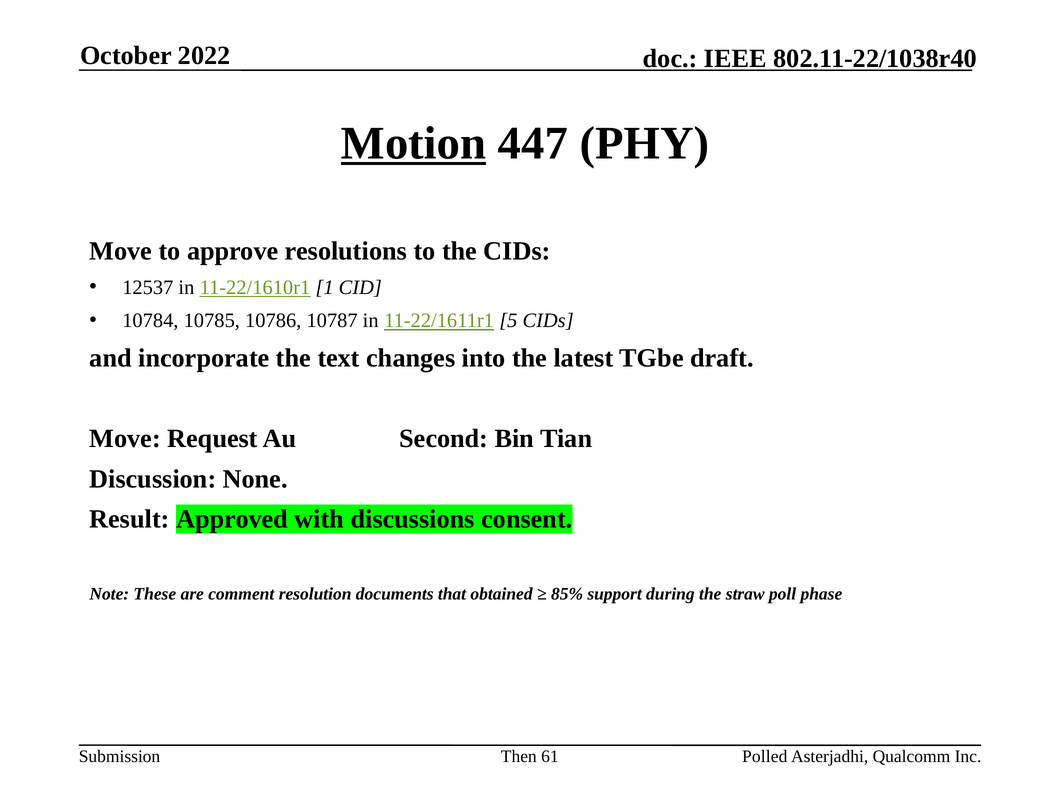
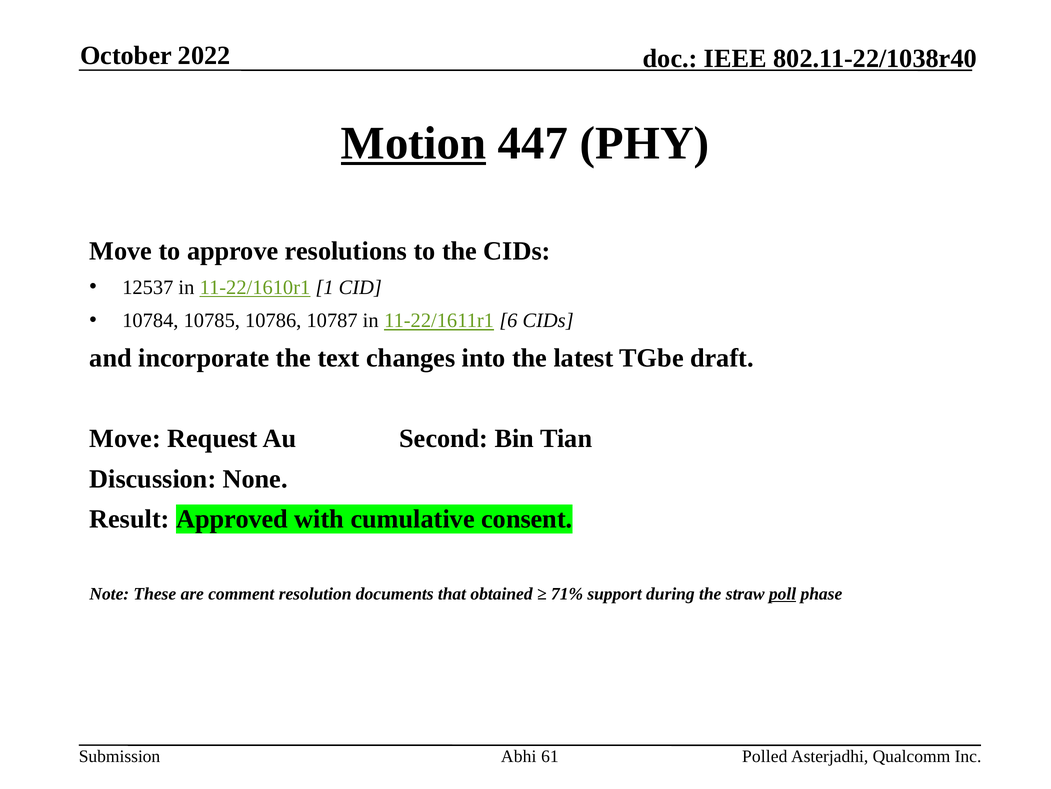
5: 5 -> 6 (508, 320)
discussions: discussions -> cumulative (413, 519)
85%: 85% -> 71% (567, 593)
poll underline: none -> present (783, 593)
Then: Then -> Abhi (519, 756)
